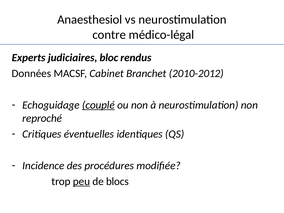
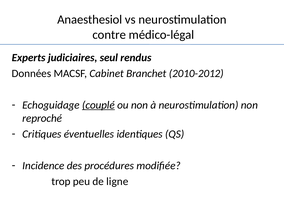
bloc: bloc -> seul (109, 58)
peu underline: present -> none (82, 181)
blocs: blocs -> ligne (117, 181)
